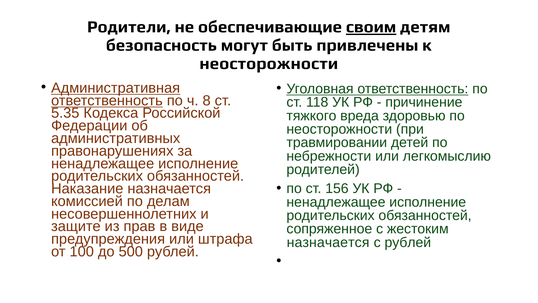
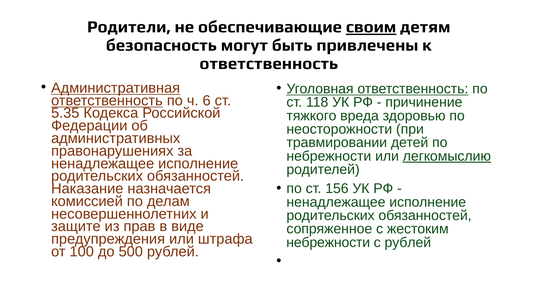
неосторожности: неосторожности -> ответственность (269, 63)
8: 8 -> 6 (207, 100)
легкомыслию underline: none -> present (447, 156)
назначается: назначается -> небрежности (328, 242)
